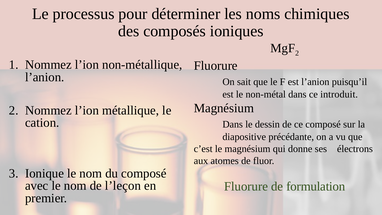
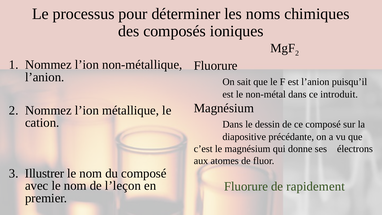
Ionique: Ionique -> Illustrer (45, 173)
formulation: formulation -> rapidement (316, 186)
